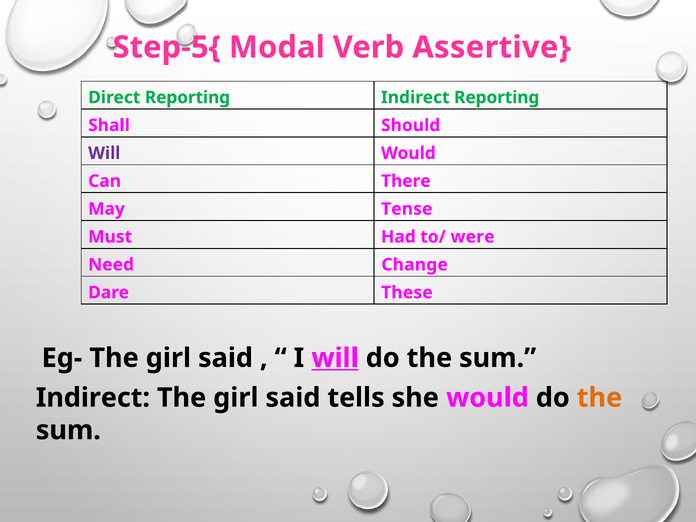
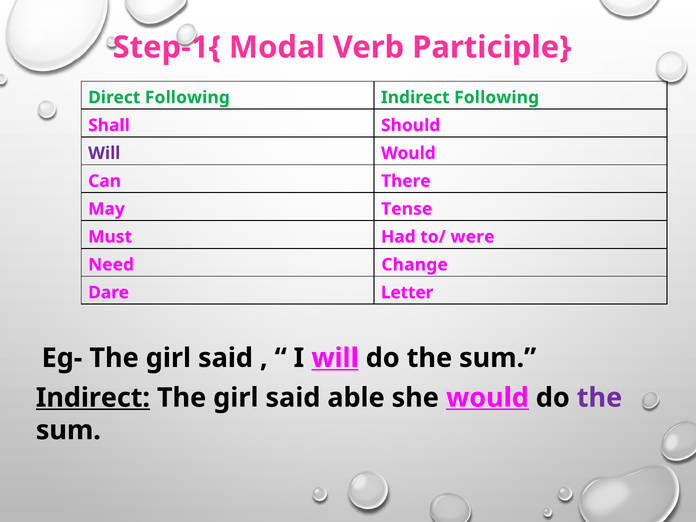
Step-5{: Step-5{ -> Step-1{ (167, 47)
Assertive: Assertive -> Participle (492, 47)
Direct Reporting: Reporting -> Following (187, 97)
Indirect Reporting: Reporting -> Following (497, 97)
These: These -> Letter (407, 293)
Indirect underline: none -> present (93, 398)
tells: tells -> able (356, 398)
would underline: none -> present (487, 398)
the colour: orange -> purple (599, 398)
